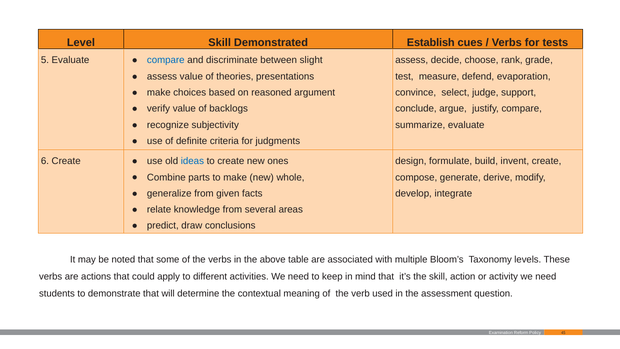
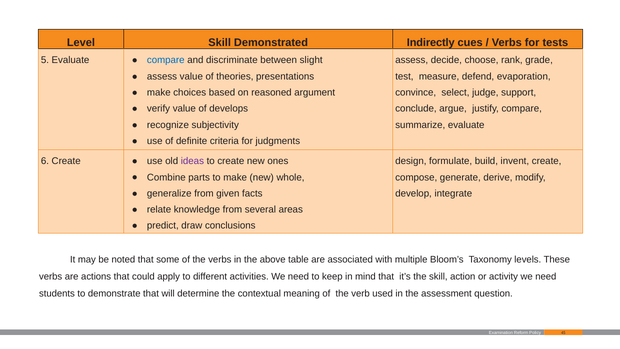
Establish: Establish -> Indirectly (431, 43)
backlogs: backlogs -> develops (229, 109)
ideas colour: blue -> purple (192, 161)
